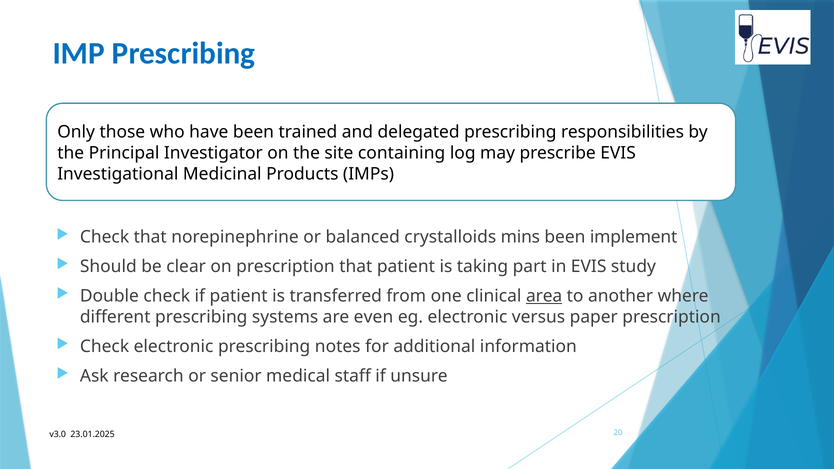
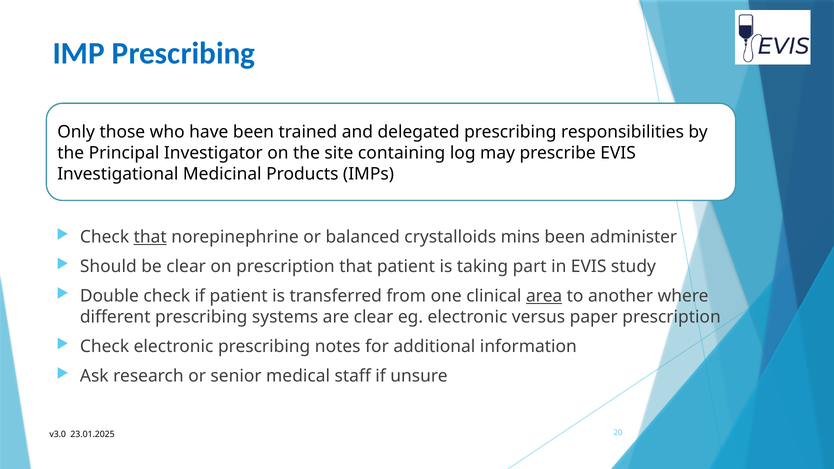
that underline: none -> present (150, 237)
implement: implement -> administer (634, 237)
are even: even -> clear (374, 317)
